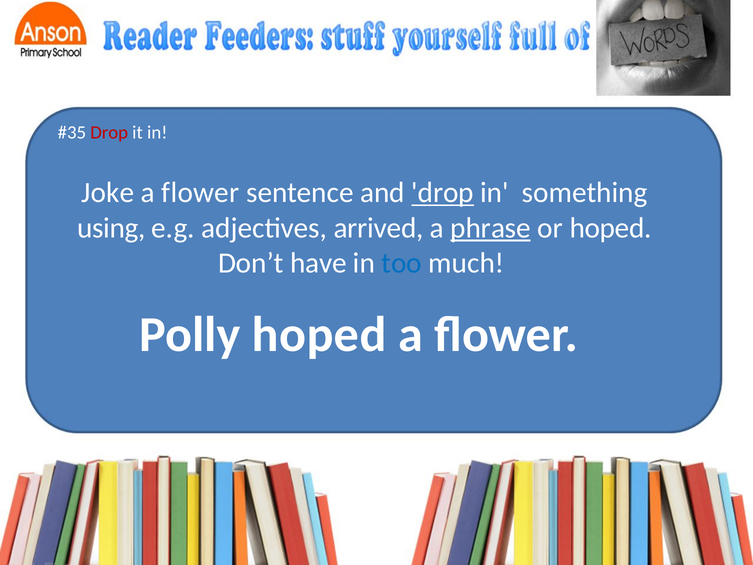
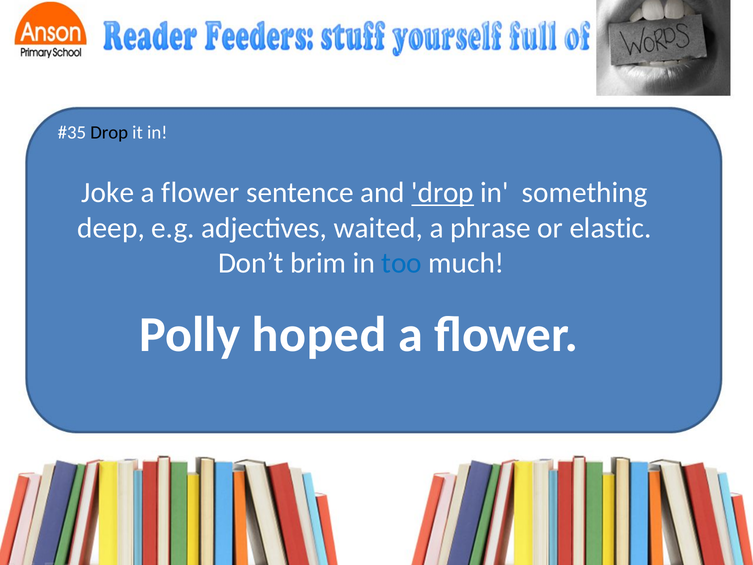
Drop colour: red -> black (109, 133)
using: using -> deep (111, 228)
arrived: arrived -> waited (378, 228)
phrase underline: present -> none (491, 228)
or hoped: hoped -> elastic (611, 228)
have: have -> brim (318, 263)
